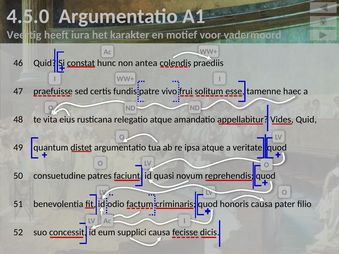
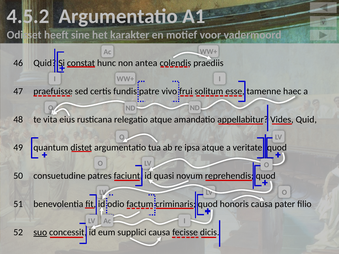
4.5.0: 4.5.0 -> 4.5.2 (28, 16)
Veertig: Veertig -> Odisset (24, 35)
iura: iura -> sine (80, 35)
suo underline: none -> present (40, 233)
